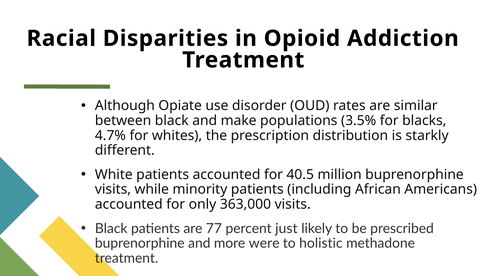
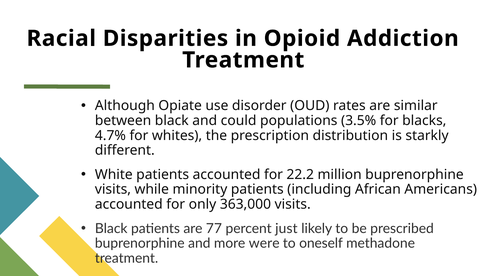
make: make -> could (239, 121)
40.5: 40.5 -> 22.2 (300, 175)
holistic: holistic -> oneself (321, 244)
